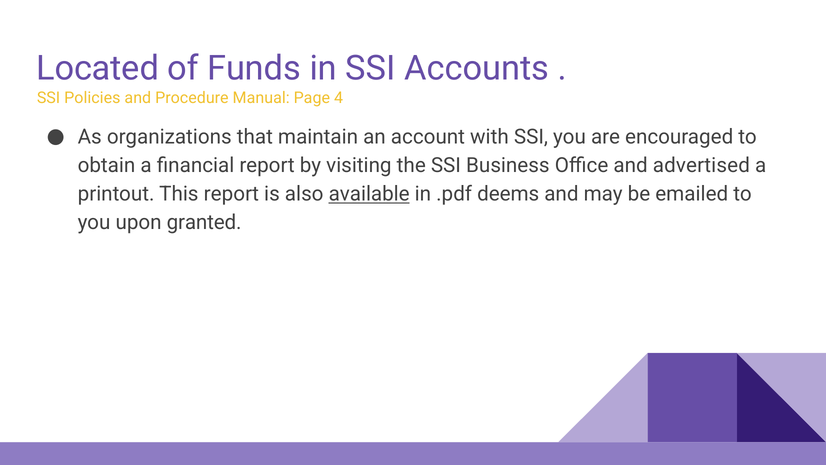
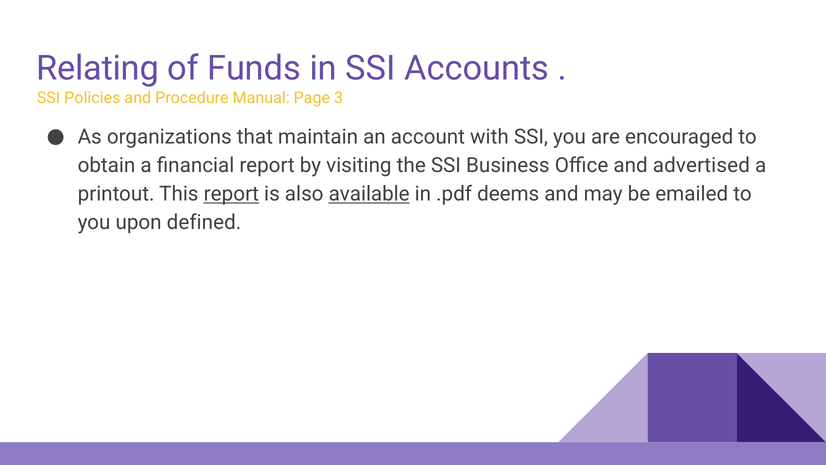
Located: Located -> Relating (98, 68)
4: 4 -> 3 (339, 98)
report underline: none -> present (231, 194)
granted: granted -> defined (204, 222)
